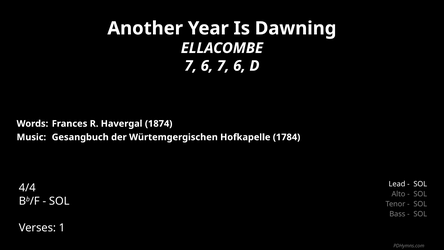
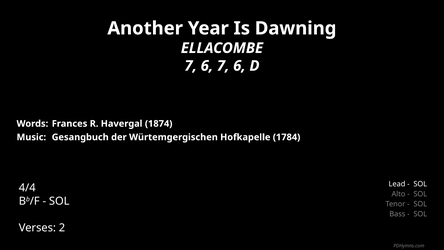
1: 1 -> 2 (62, 228)
